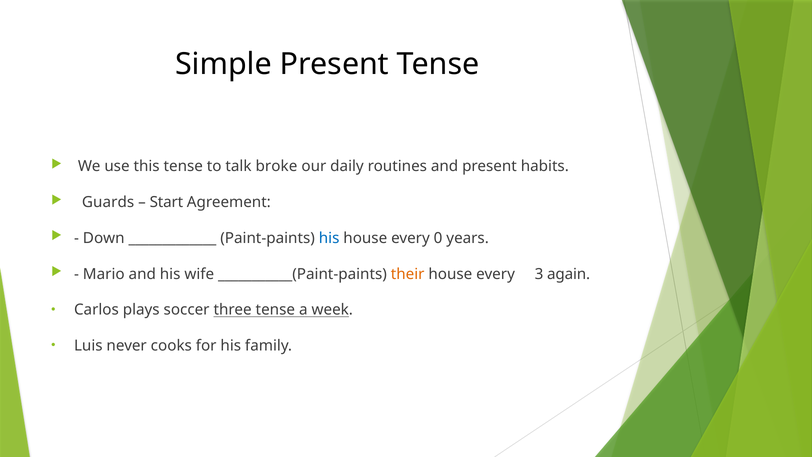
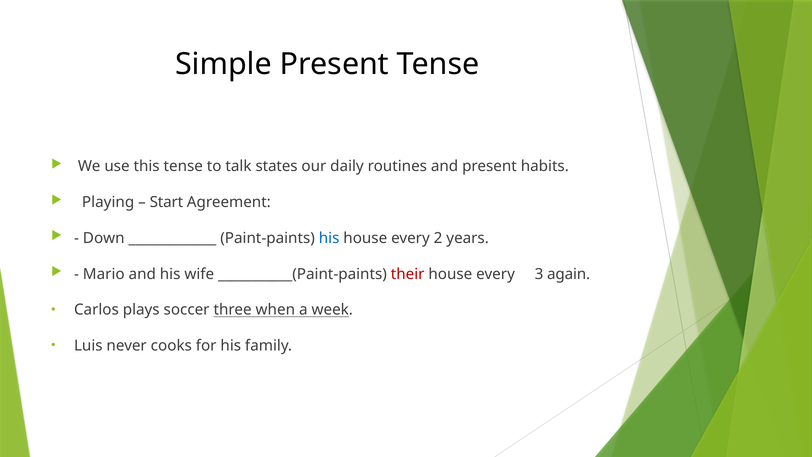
broke: broke -> states (277, 166)
Guards: Guards -> Playing (108, 202)
0: 0 -> 2 (438, 238)
their colour: orange -> red (408, 274)
three tense: tense -> when (275, 310)
